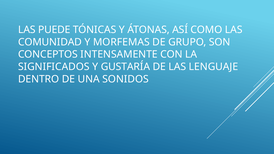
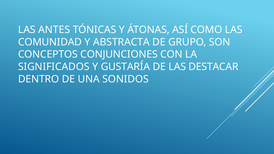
PUEDE: PUEDE -> ANTES (54, 30)
MORFEMAS: MORFEMAS -> ABSTRACTA (121, 42)
INTENSAMENTE: INTENSAMENTE -> CONJUNCIONES (119, 54)
LENGUAJE: LENGUAJE -> DESTACAR (214, 67)
